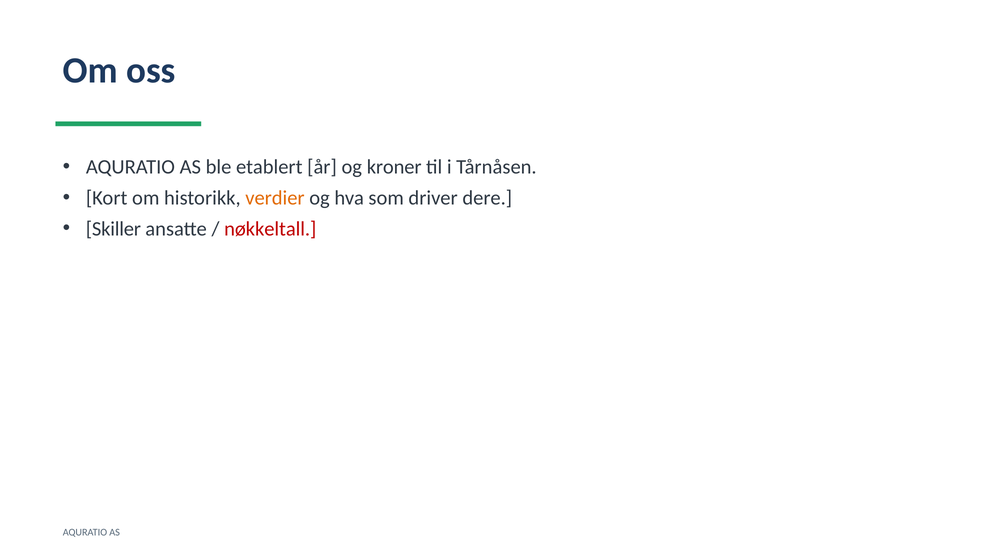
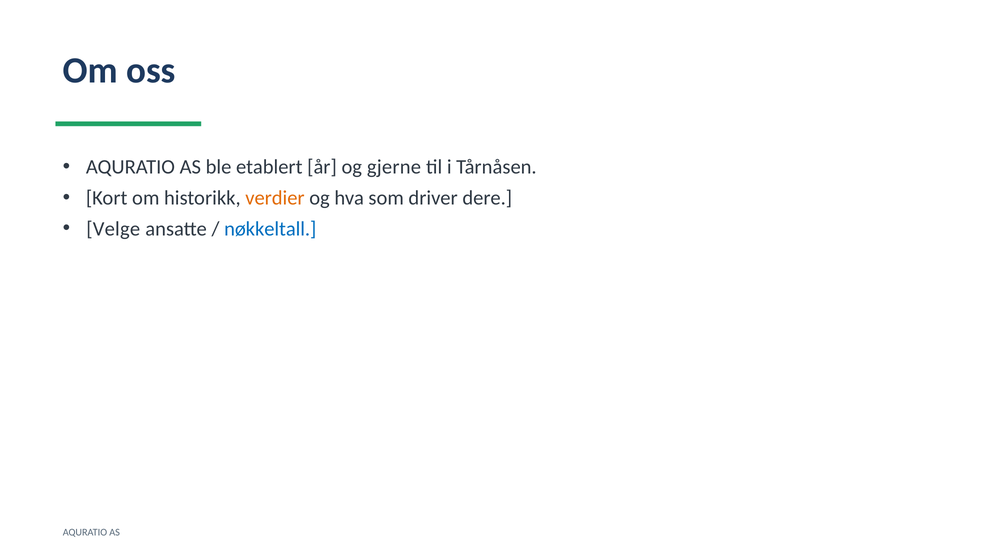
kroner: kroner -> gjerne (394, 167)
Skiller: Skiller -> Velge (113, 229)
nøkkeltall colour: red -> blue (270, 229)
